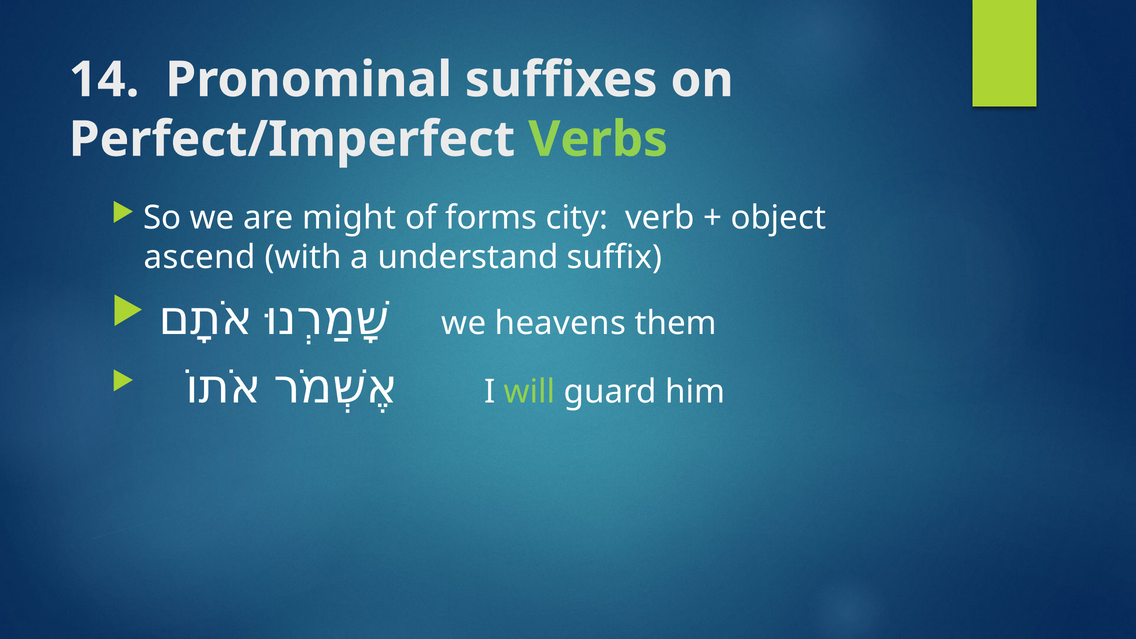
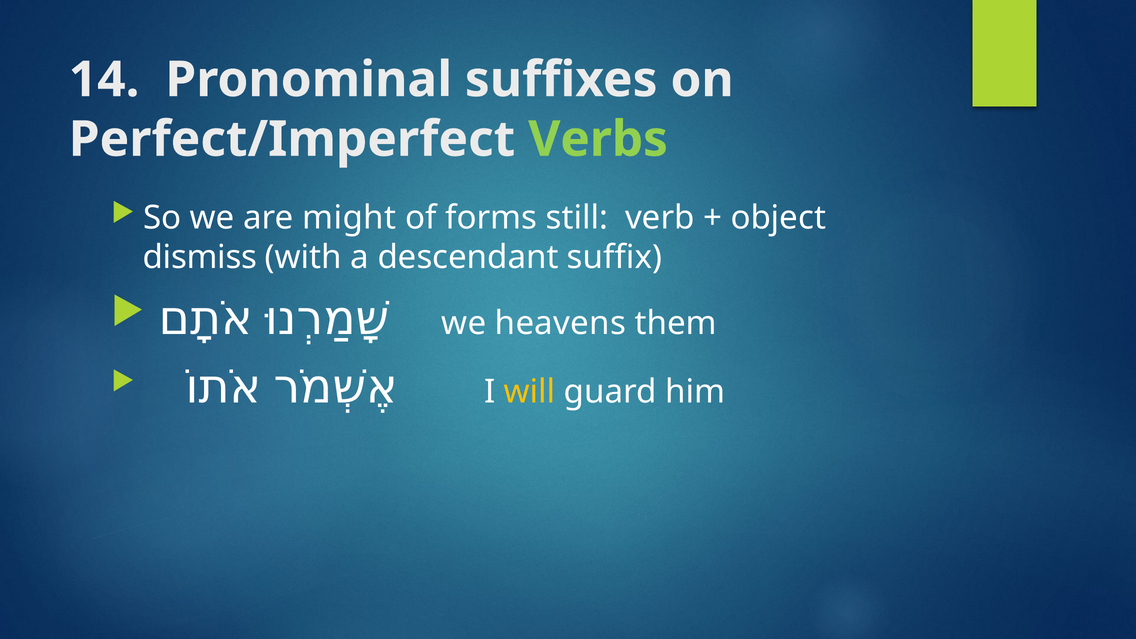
city: city -> still (577, 218)
ascend: ascend -> dismiss (200, 257)
understand: understand -> descendant (468, 257)
will colour: light green -> yellow (530, 392)
